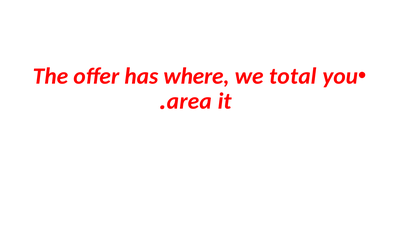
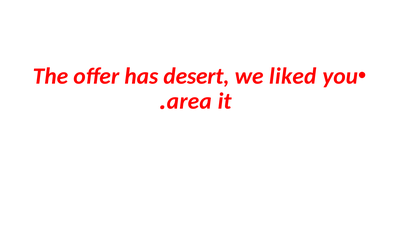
where: where -> desert (197, 76)
total: total -> liked (293, 76)
